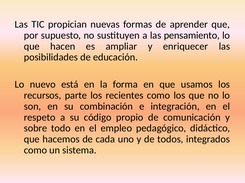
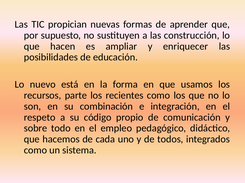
pensamiento: pensamiento -> construcción (192, 35)
